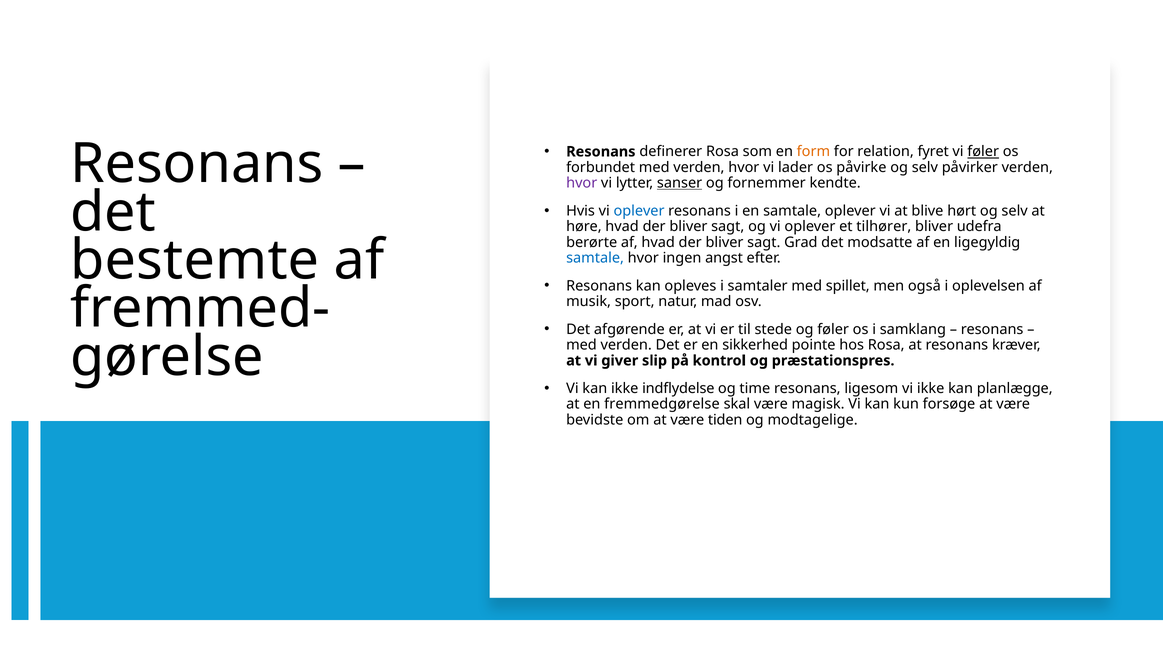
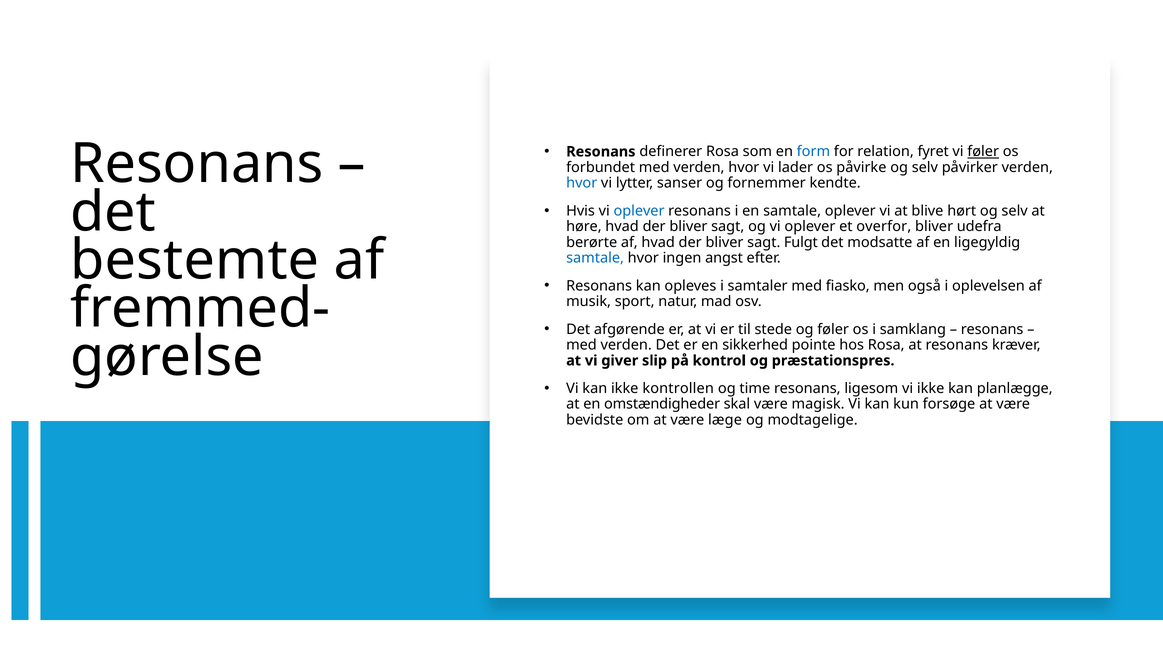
form colour: orange -> blue (813, 152)
hvor colour: purple -> blue (582, 183)
sanser underline: present -> none (680, 183)
tilhører: tilhører -> overfor (884, 227)
Grad: Grad -> Fulgt (801, 242)
spillet: spillet -> fiasko (848, 286)
indflydelse: indflydelse -> kontrollen (678, 389)
fremmedgørelse: fremmedgørelse -> omstændigheder (662, 404)
tiden: tiden -> læge (725, 420)
